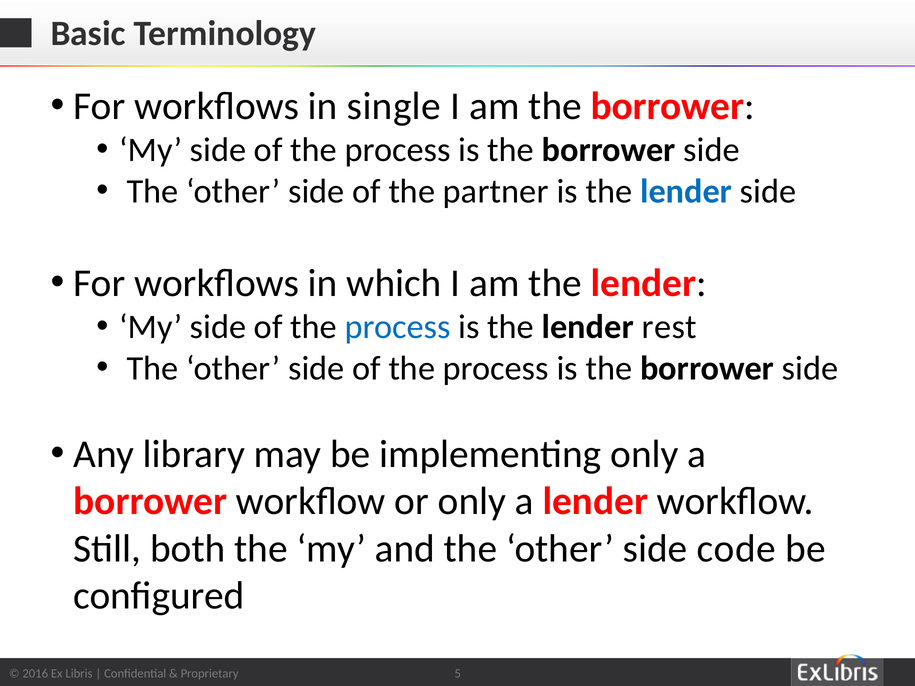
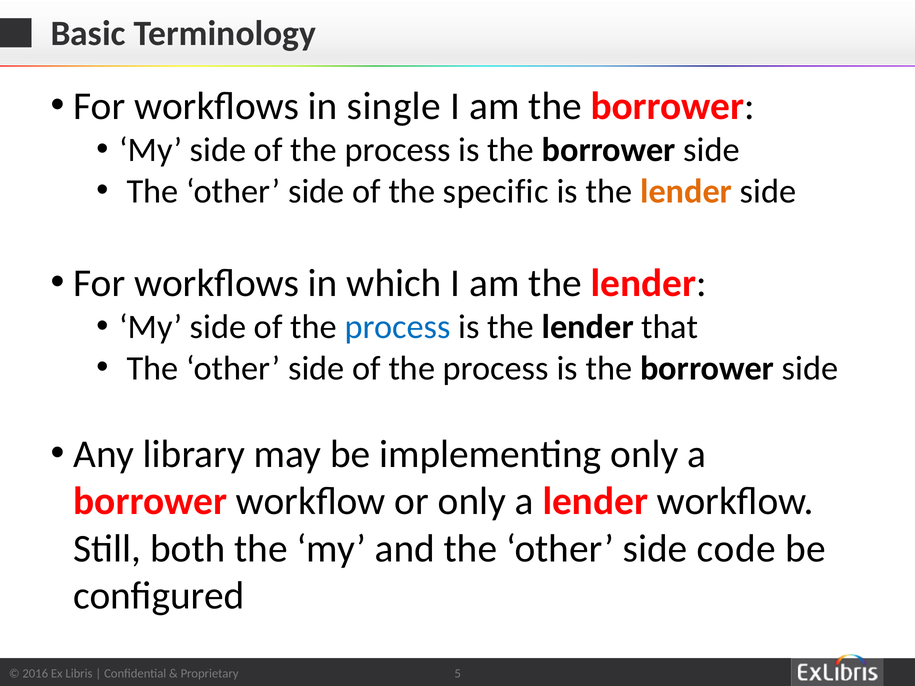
partner: partner -> specific (496, 191)
lender colour: blue -> orange (686, 191)
rest: rest -> that (670, 327)
